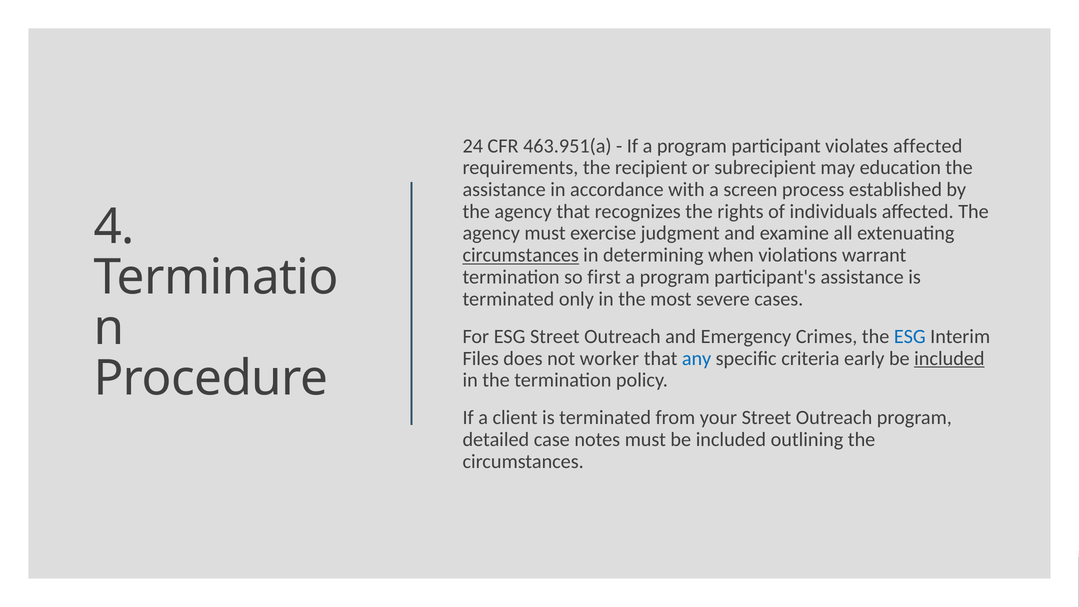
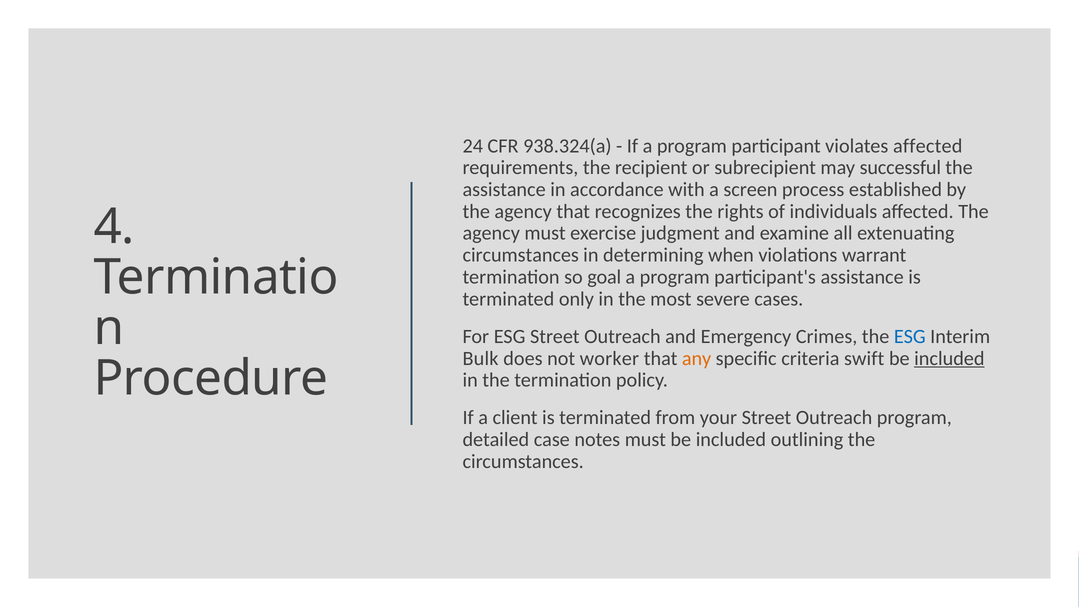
463.951(a: 463.951(a -> 938.324(a (567, 146)
education: education -> successful (900, 168)
circumstances underline: present -> none (521, 255)
first: first -> goal (604, 277)
Files: Files -> Bulk (481, 358)
any colour: blue -> orange (697, 358)
early: early -> swift (864, 358)
